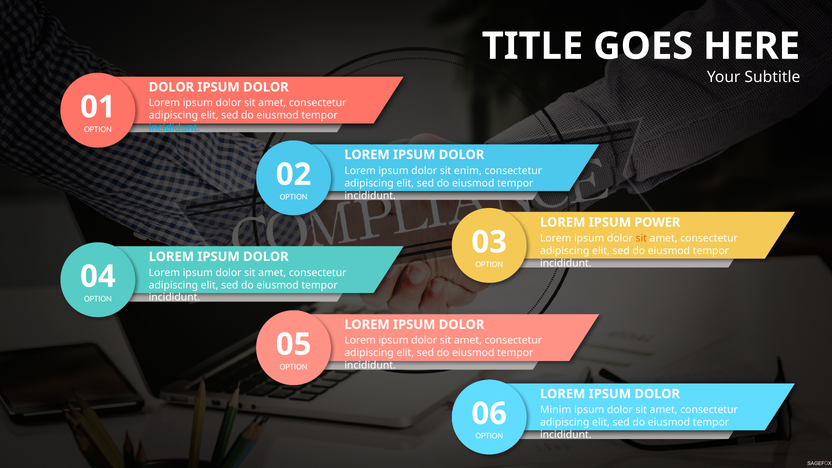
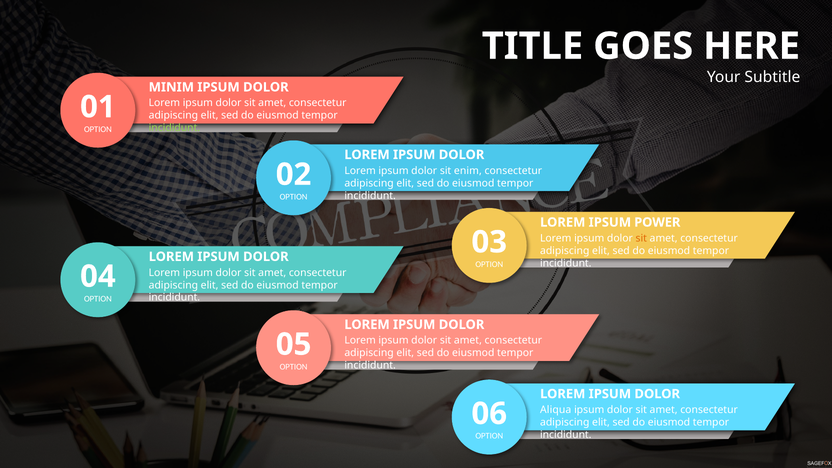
DOLOR: DOLOR -> MINIM (171, 87)
incididunt colour: light blue -> light green (174, 128)
Minim: Minim -> Aliqua (556, 410)
